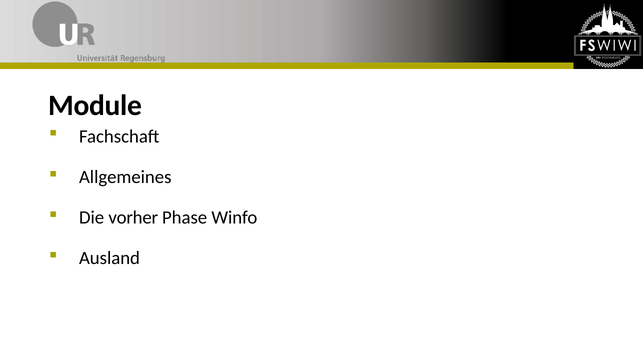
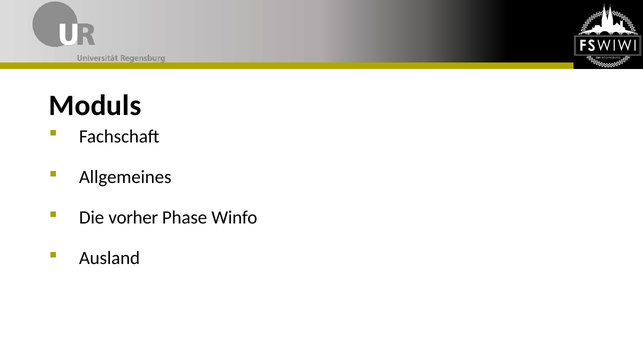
Module: Module -> Moduls (95, 105)
